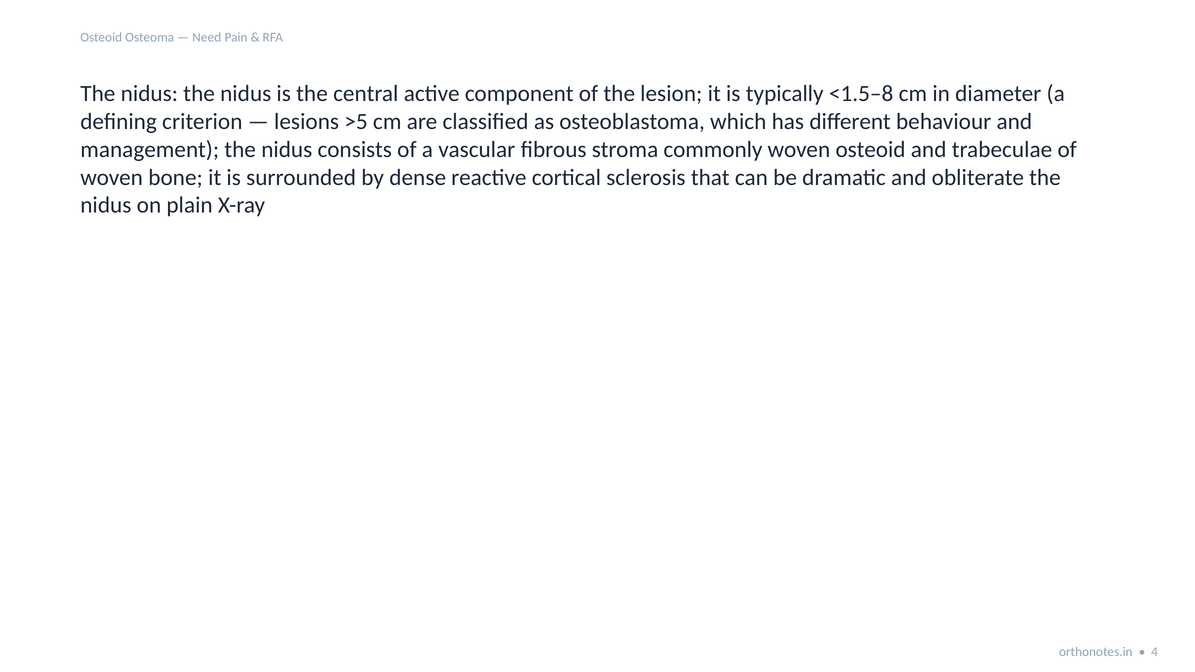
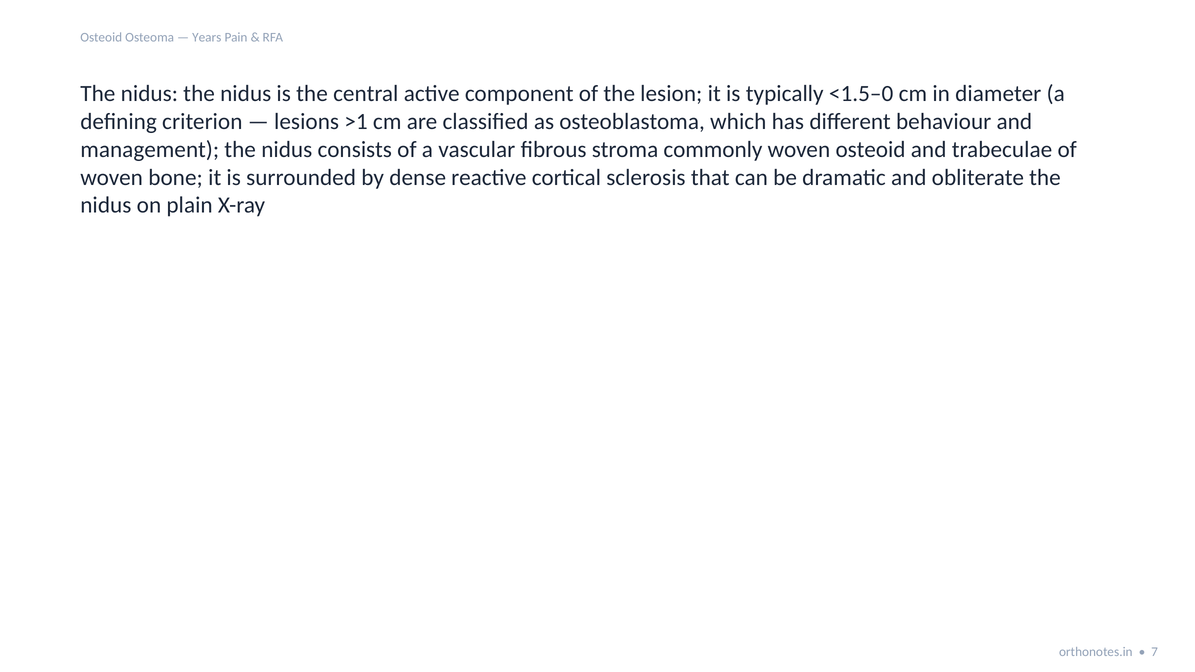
Need: Need -> Years (207, 37)
<1.5–8: <1.5–8 -> <1.5–0 (861, 94)
>5: >5 -> >1 (356, 122)
4: 4 -> 7 (1155, 652)
